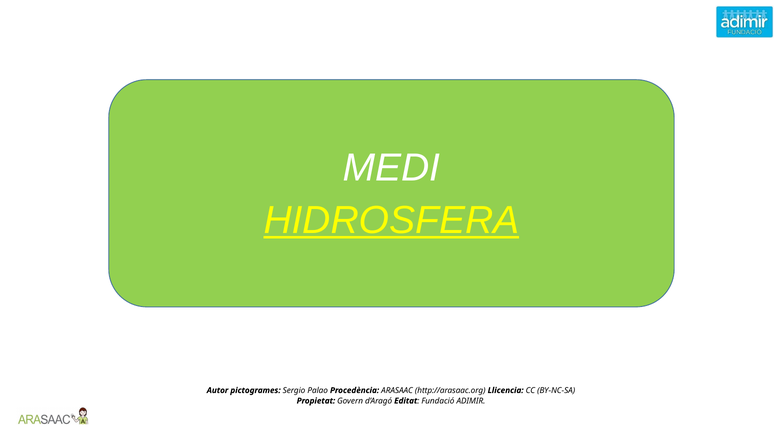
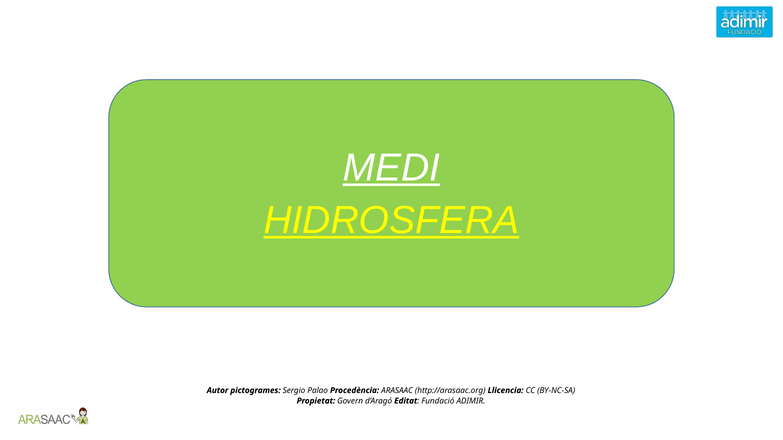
MEDI underline: none -> present (391, 168)
